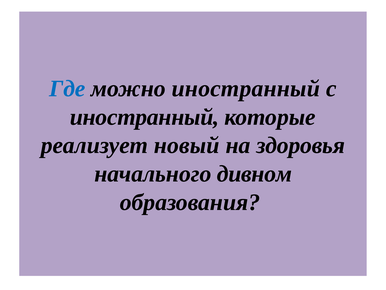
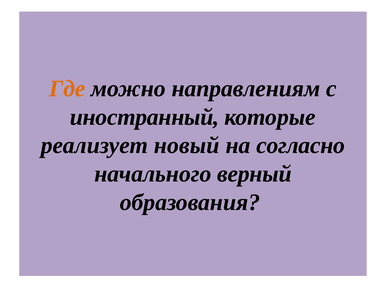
Где colour: blue -> orange (67, 88)
можно иностранный: иностранный -> направлениям (246, 88)
здоровья: здоровья -> согласно (301, 145)
дивном: дивном -> верный (254, 174)
